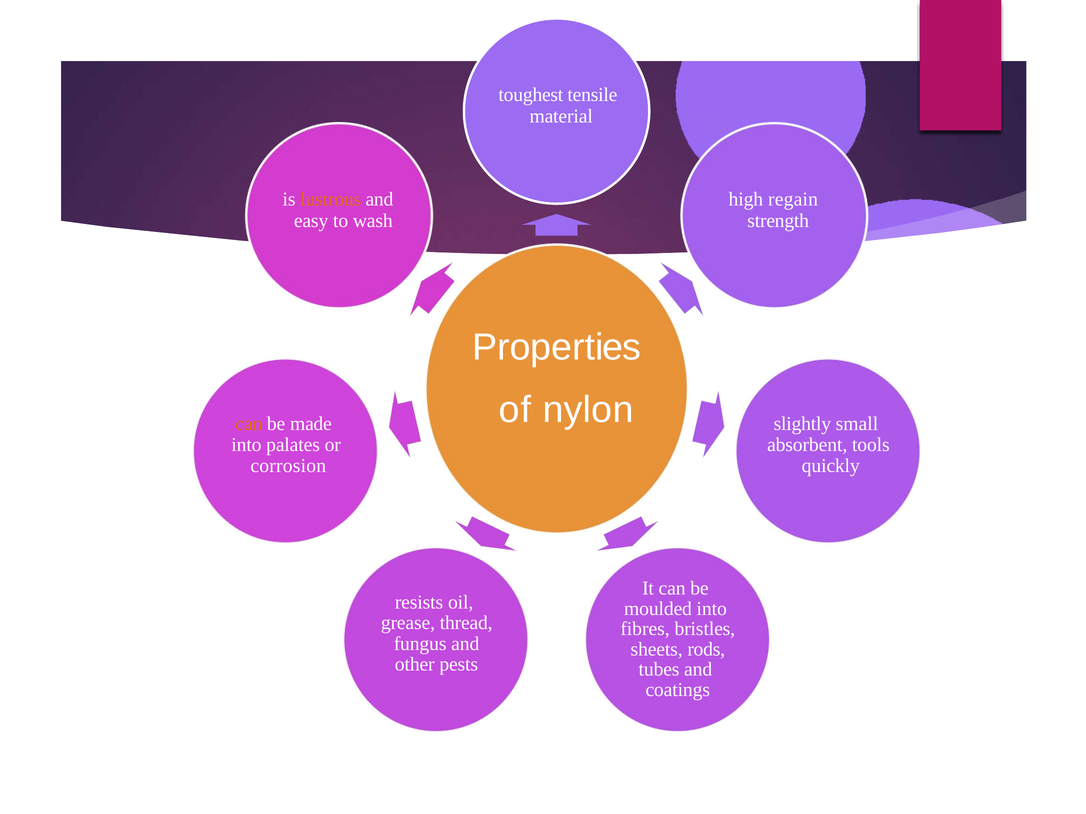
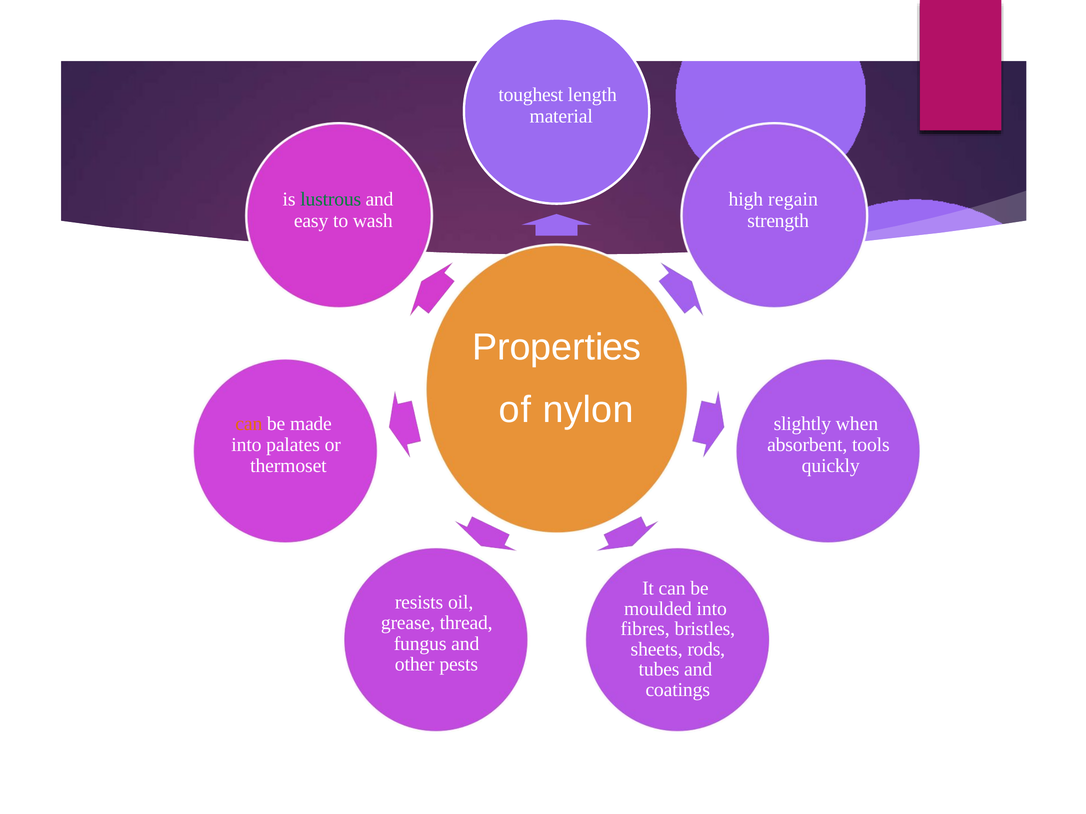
tensile: tensile -> length (592, 95)
lustrous colour: orange -> green (331, 199)
small: small -> when (857, 424)
corrosion: corrosion -> thermoset (288, 466)
